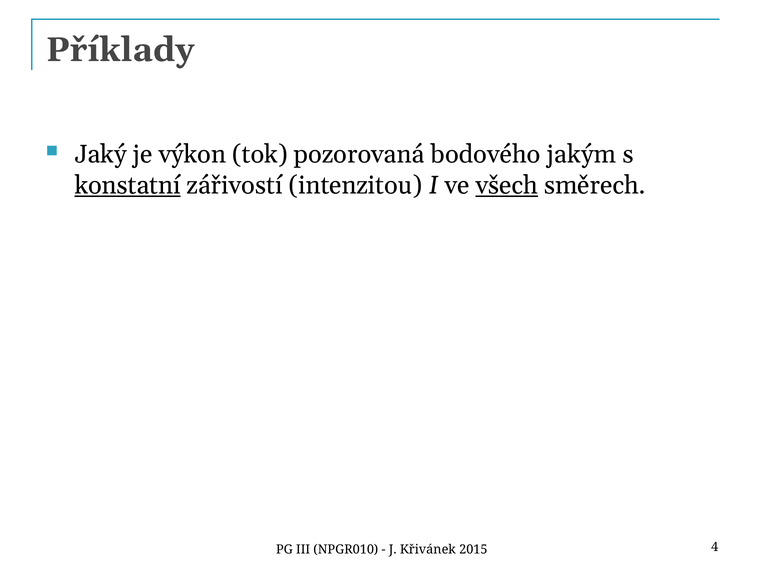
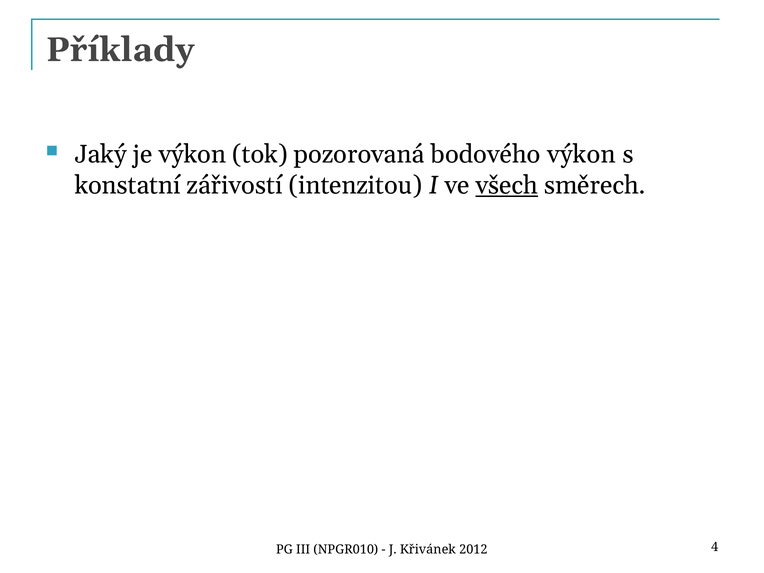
bodového jakým: jakým -> výkon (581, 155)
konstatní underline: present -> none (128, 185)
2015: 2015 -> 2012 (473, 550)
